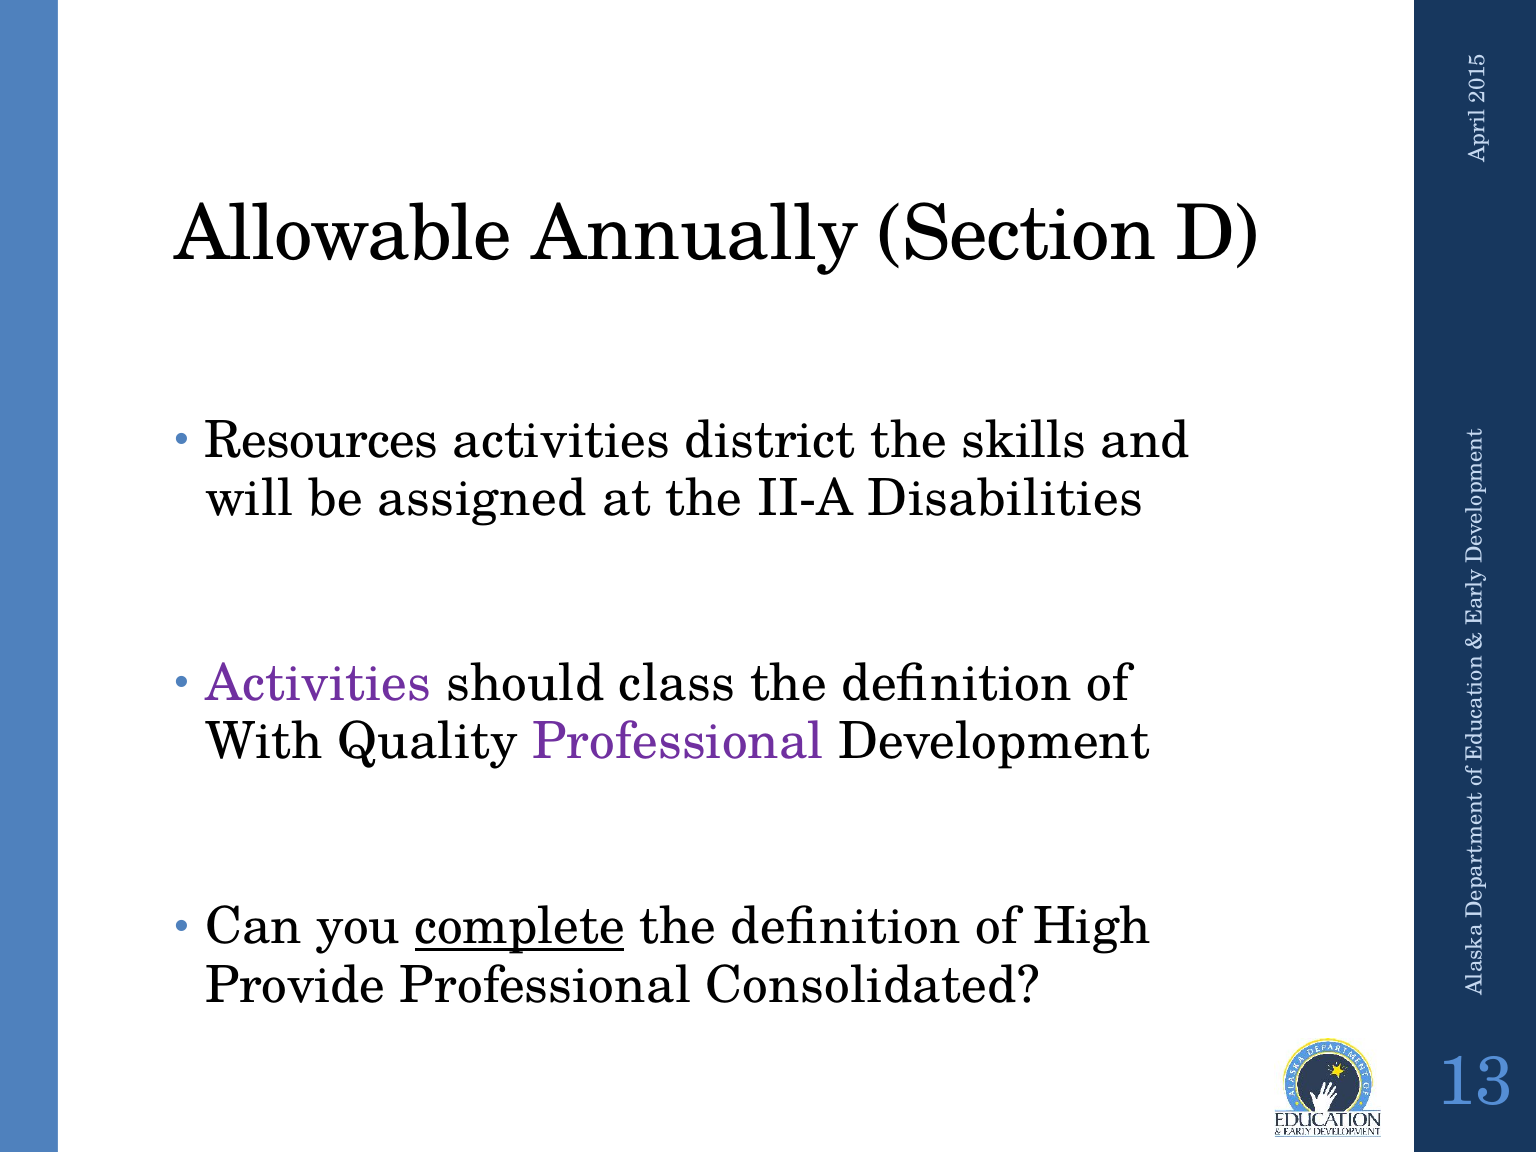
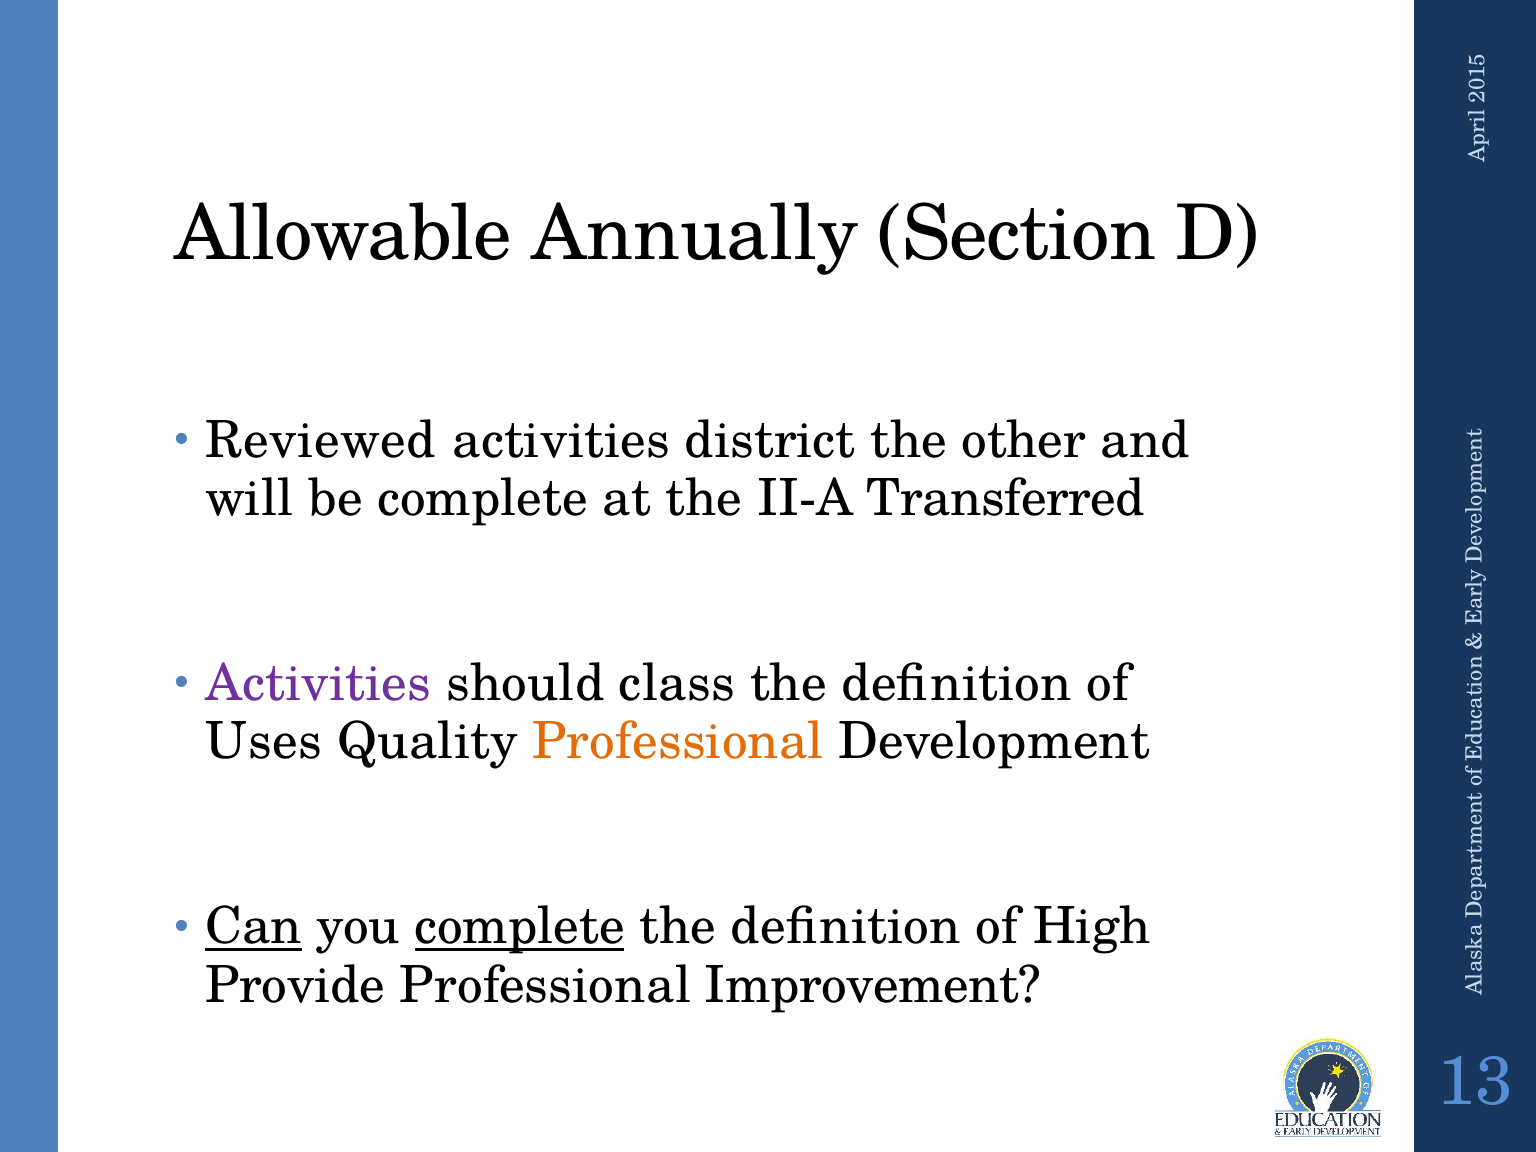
Resources: Resources -> Reviewed (321, 440)
skills: skills -> other (1024, 440)
be assigned: assigned -> complete (483, 499)
Disabilities: Disabilities -> Transferred (1006, 499)
With: With -> Uses (264, 742)
Professional colour: purple -> orange (678, 742)
Can underline: none -> present (254, 927)
Consolidated: Consolidated -> Improvement (873, 985)
